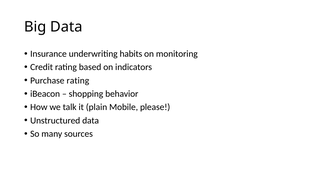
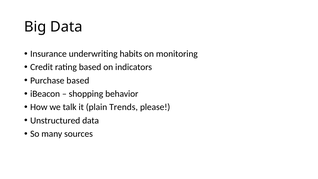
Purchase rating: rating -> based (78, 80)
Mobile: Mobile -> Trends (124, 107)
